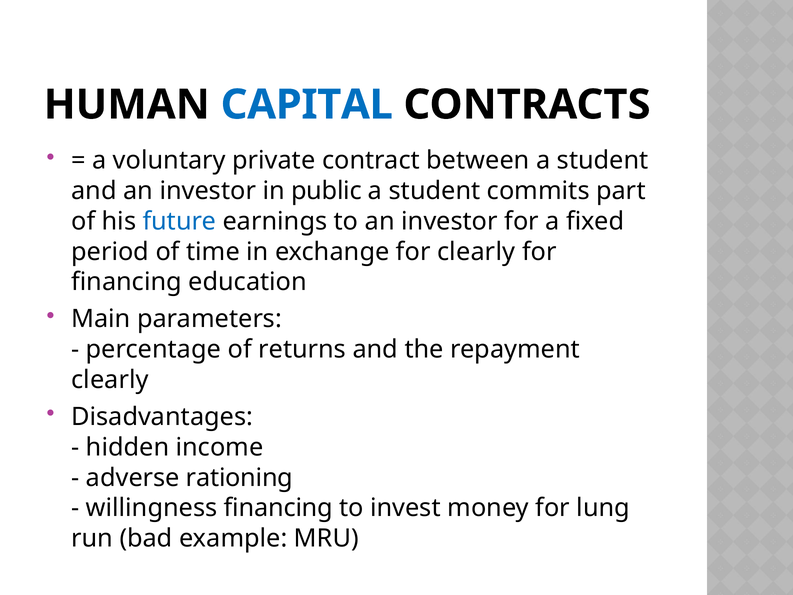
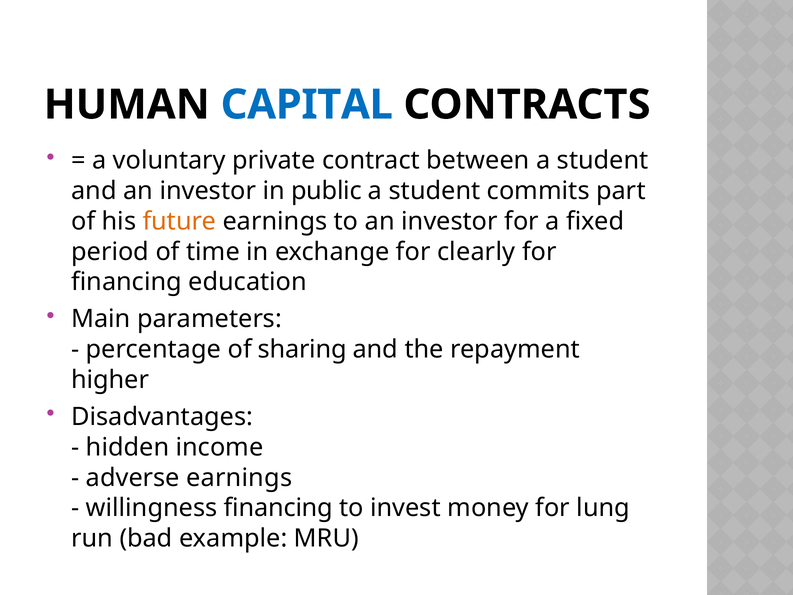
future colour: blue -> orange (180, 221)
returns: returns -> sharing (302, 349)
clearly: clearly -> higher (110, 380)
adverse rationing: rationing -> earnings (239, 477)
